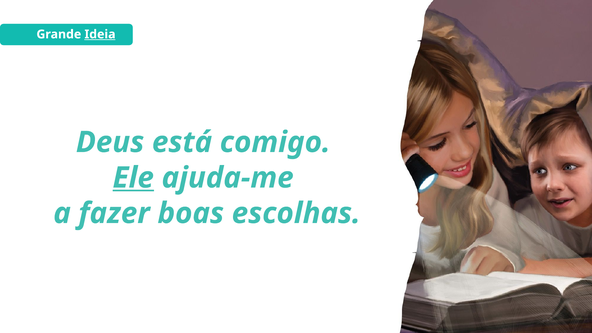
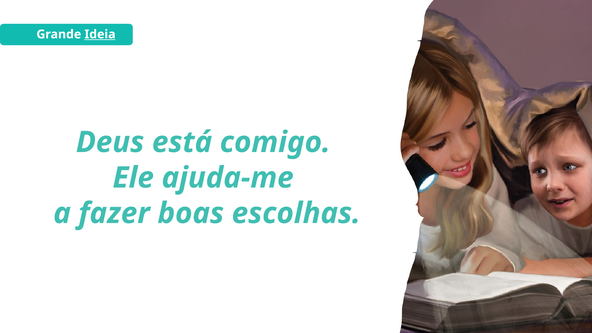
Ele underline: present -> none (133, 178)
